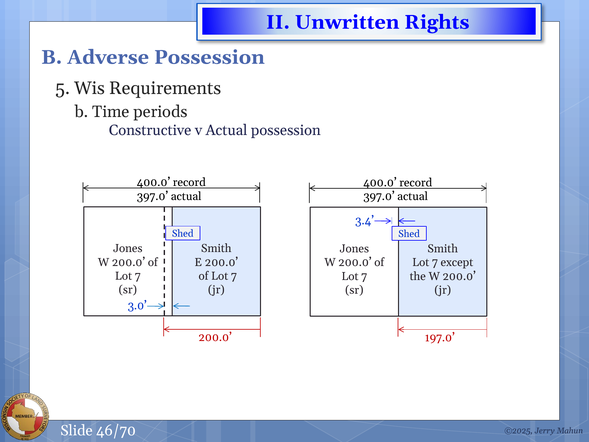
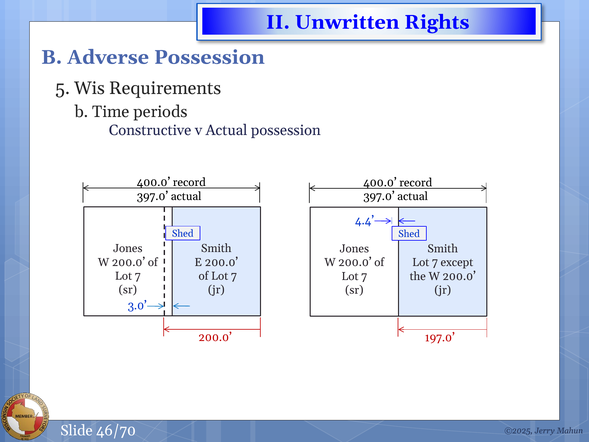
3.4: 3.4 -> 4.4 (365, 221)
